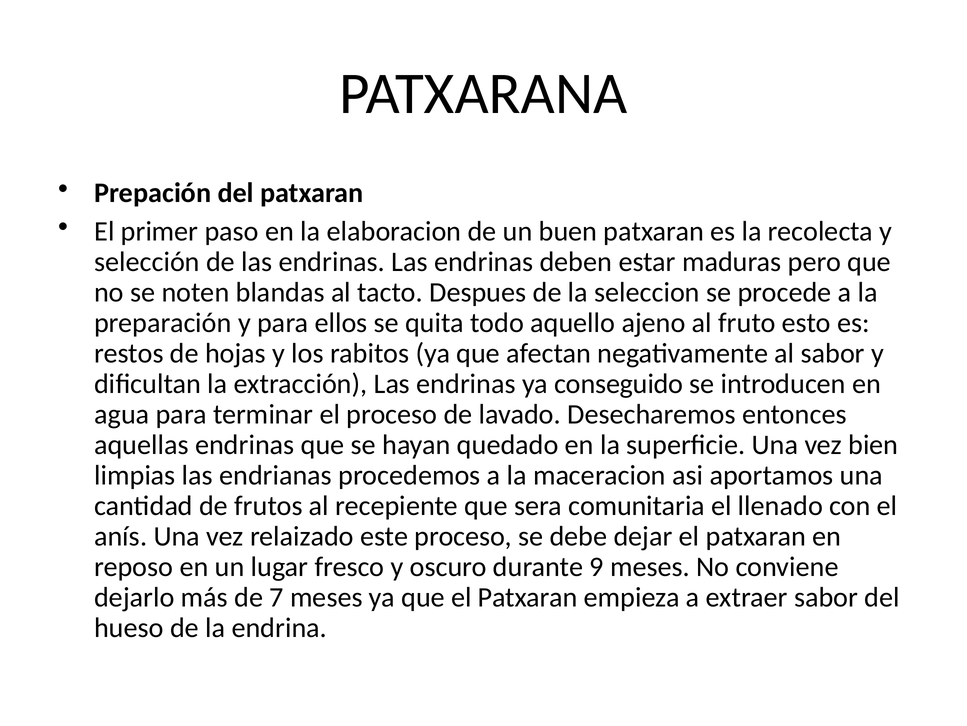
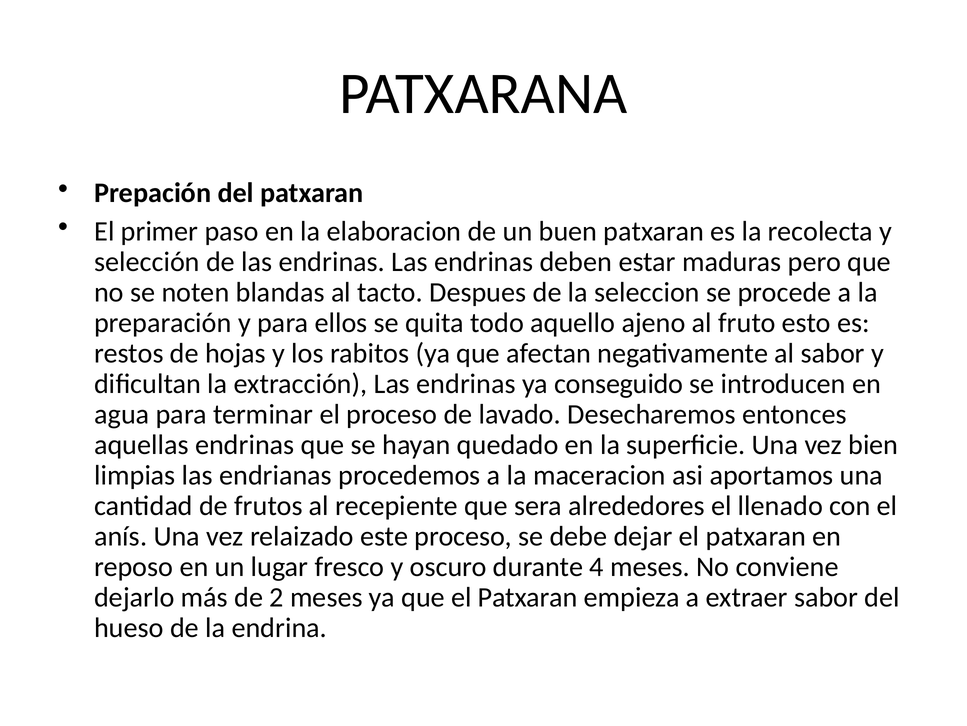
comunitaria: comunitaria -> alrededores (637, 505)
9: 9 -> 4 (597, 566)
7: 7 -> 2 (276, 597)
